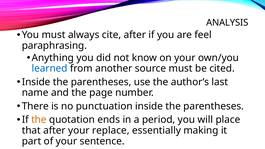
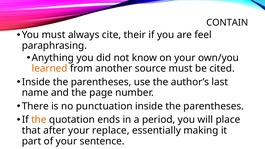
ANALYSIS: ANALYSIS -> CONTAIN (227, 23)
cite after: after -> their (135, 35)
learned colour: blue -> orange (50, 69)
